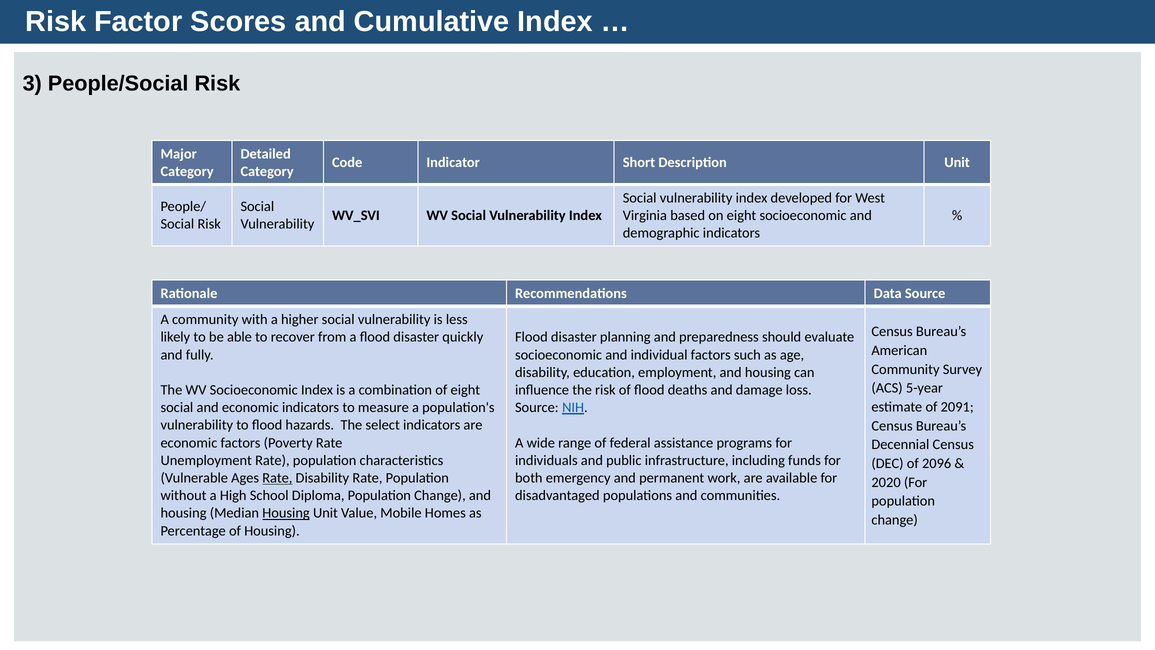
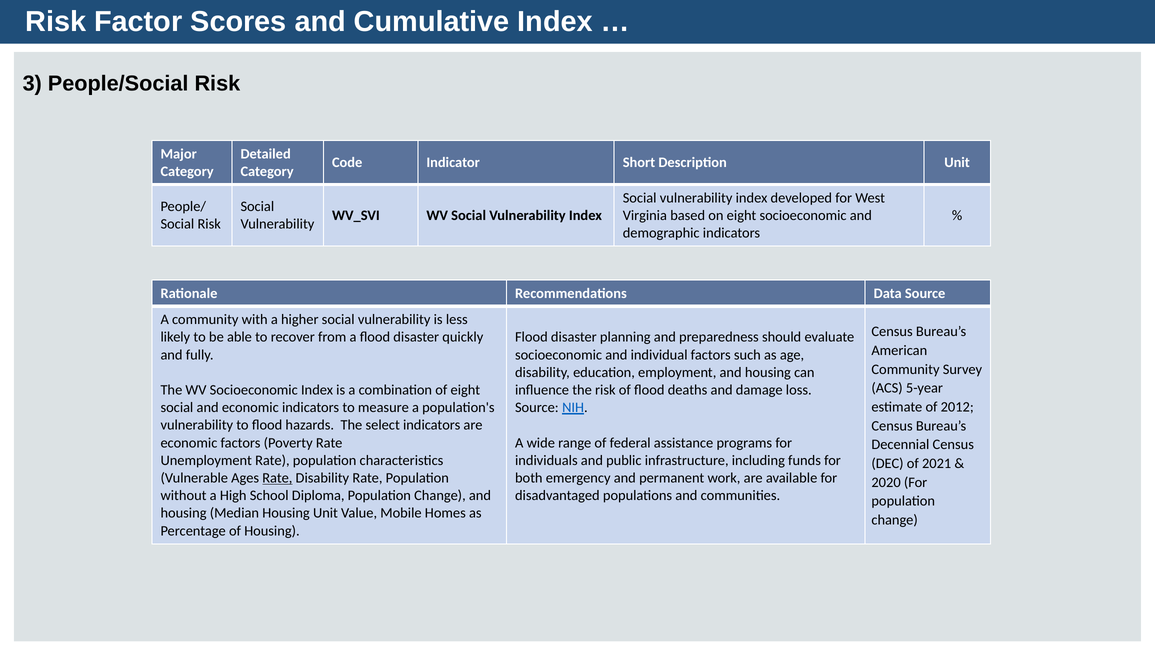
2091: 2091 -> 2012 (957, 407)
2096: 2096 -> 2021 (937, 463)
Housing underline: present -> none (286, 513)
